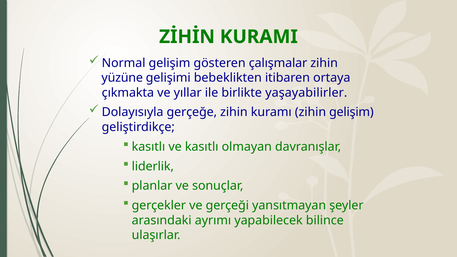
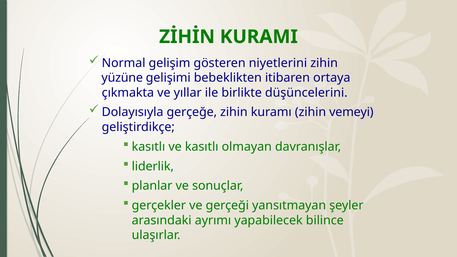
çalışmalar: çalışmalar -> niyetlerini (278, 63)
yaşayabilirler: yaşayabilirler -> düşüncelerini (306, 93)
zihin gelişim: gelişim -> vemeyi (351, 112)
